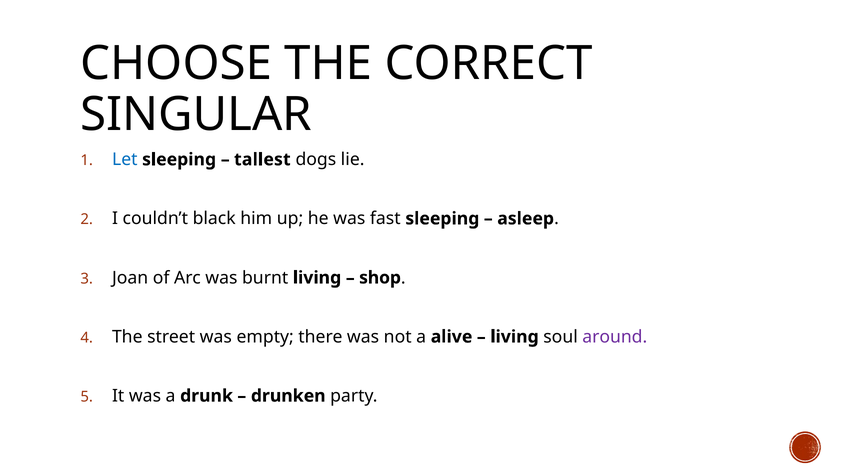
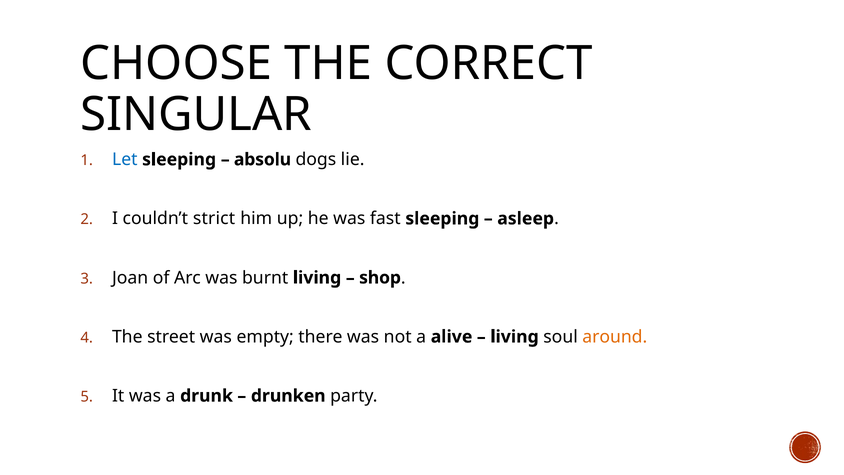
tallest: tallest -> absolu (263, 159)
black: black -> strict (214, 218)
around colour: purple -> orange (615, 337)
